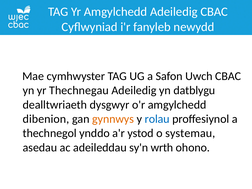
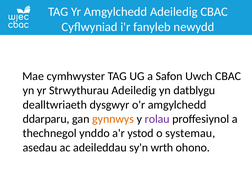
Thechnegau: Thechnegau -> Strwythurau (79, 90)
dibenion: dibenion -> ddarparu (46, 119)
rolau colour: blue -> purple (157, 119)
